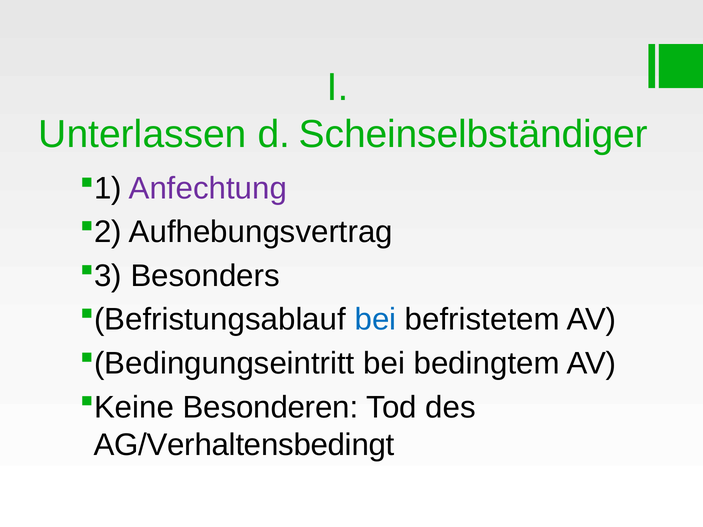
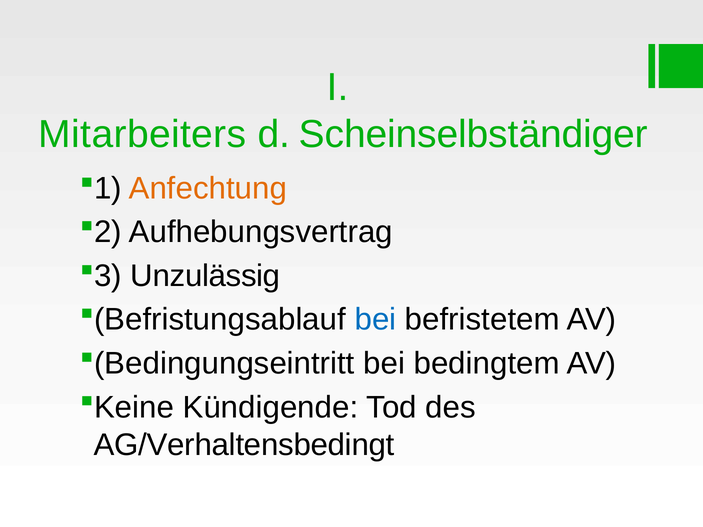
Unterlassen: Unterlassen -> Mitarbeiters (142, 134)
Anfechtung colour: purple -> orange (208, 188)
Besonders: Besonders -> Unzulässig (205, 276)
Besonderen: Besonderen -> Kündigende (270, 407)
